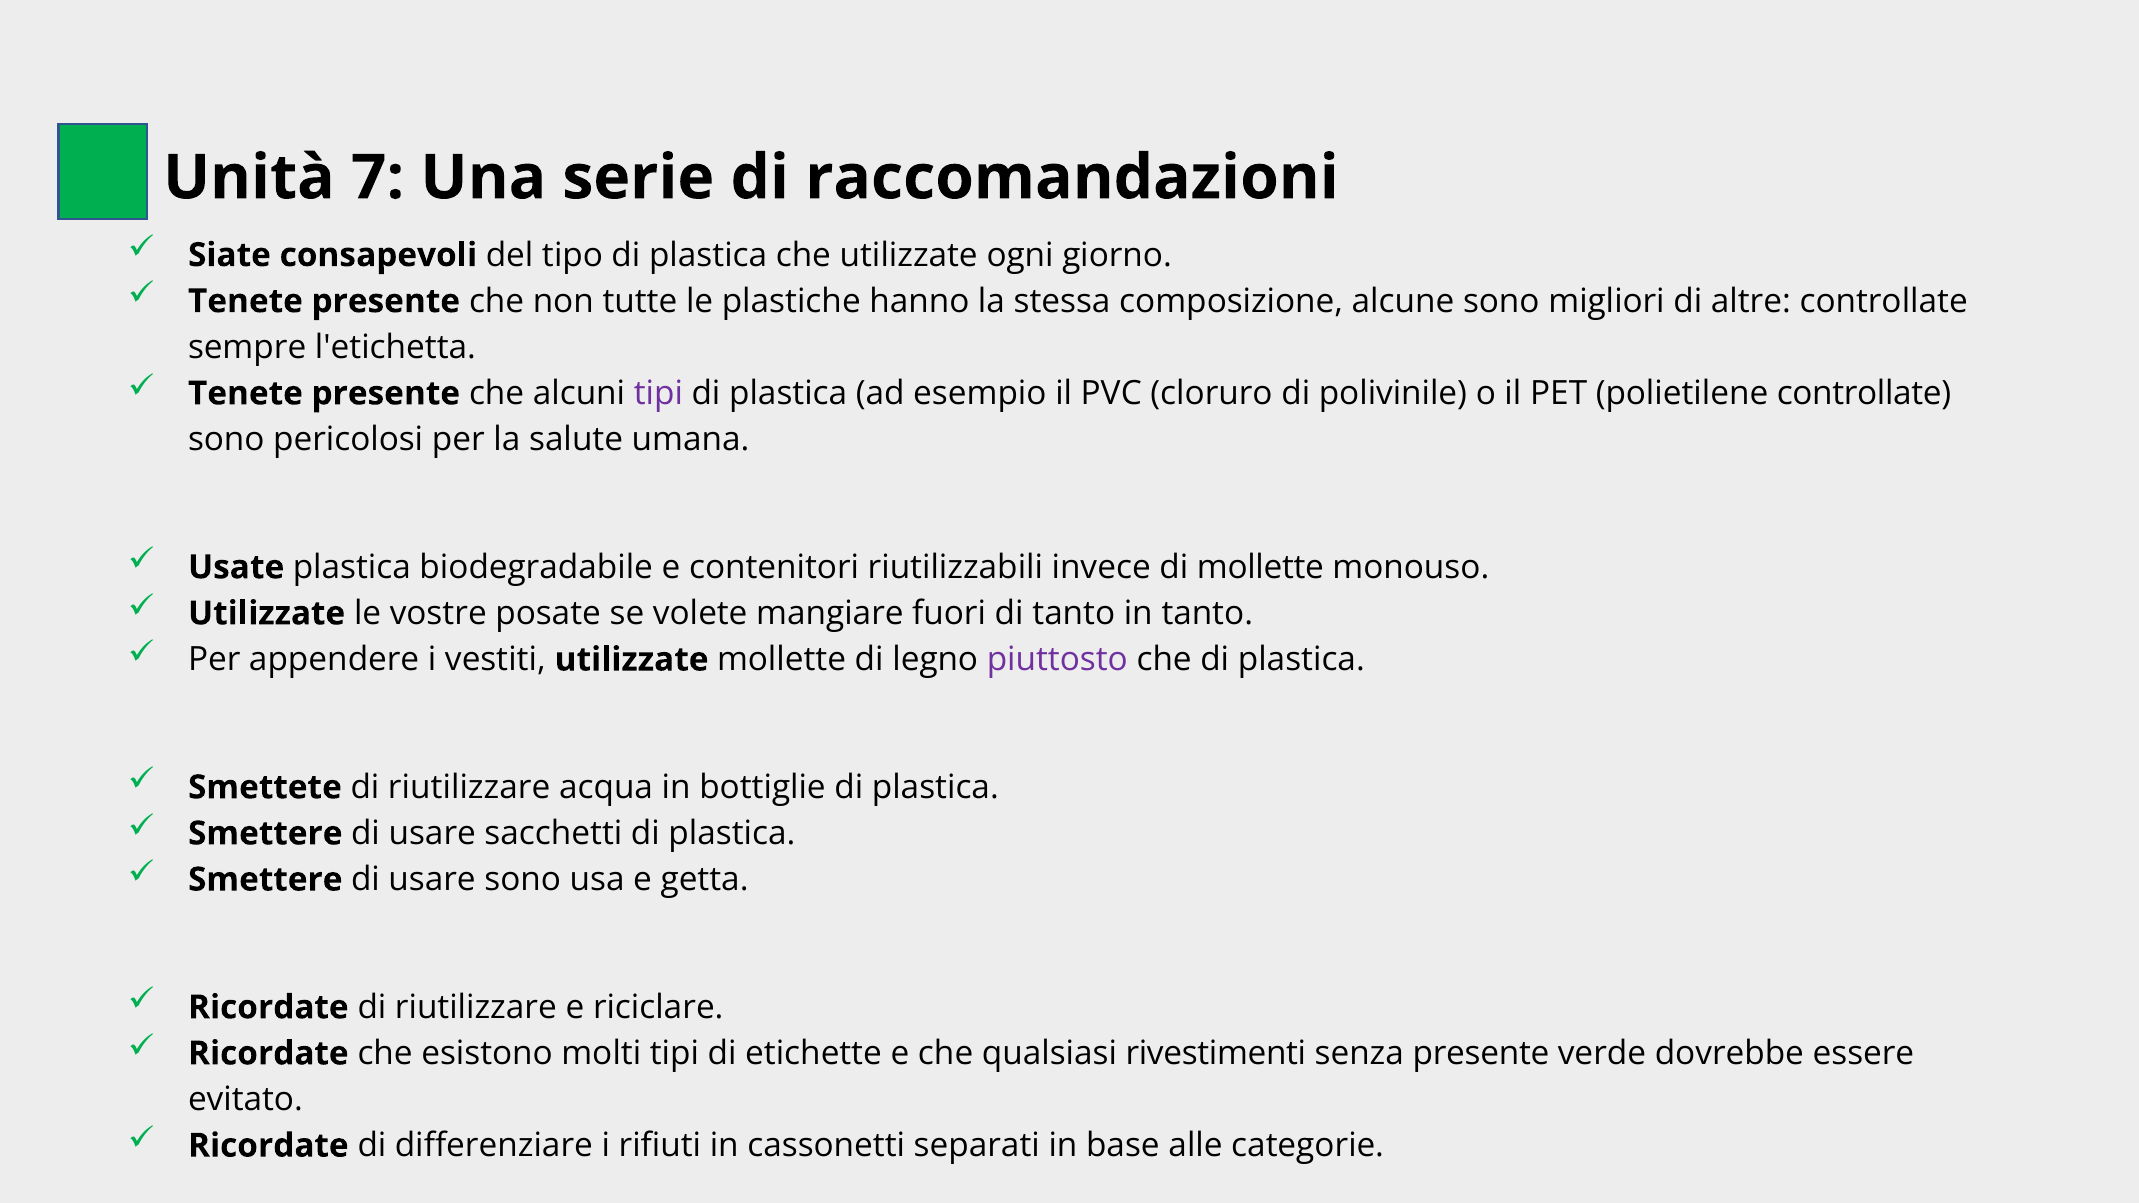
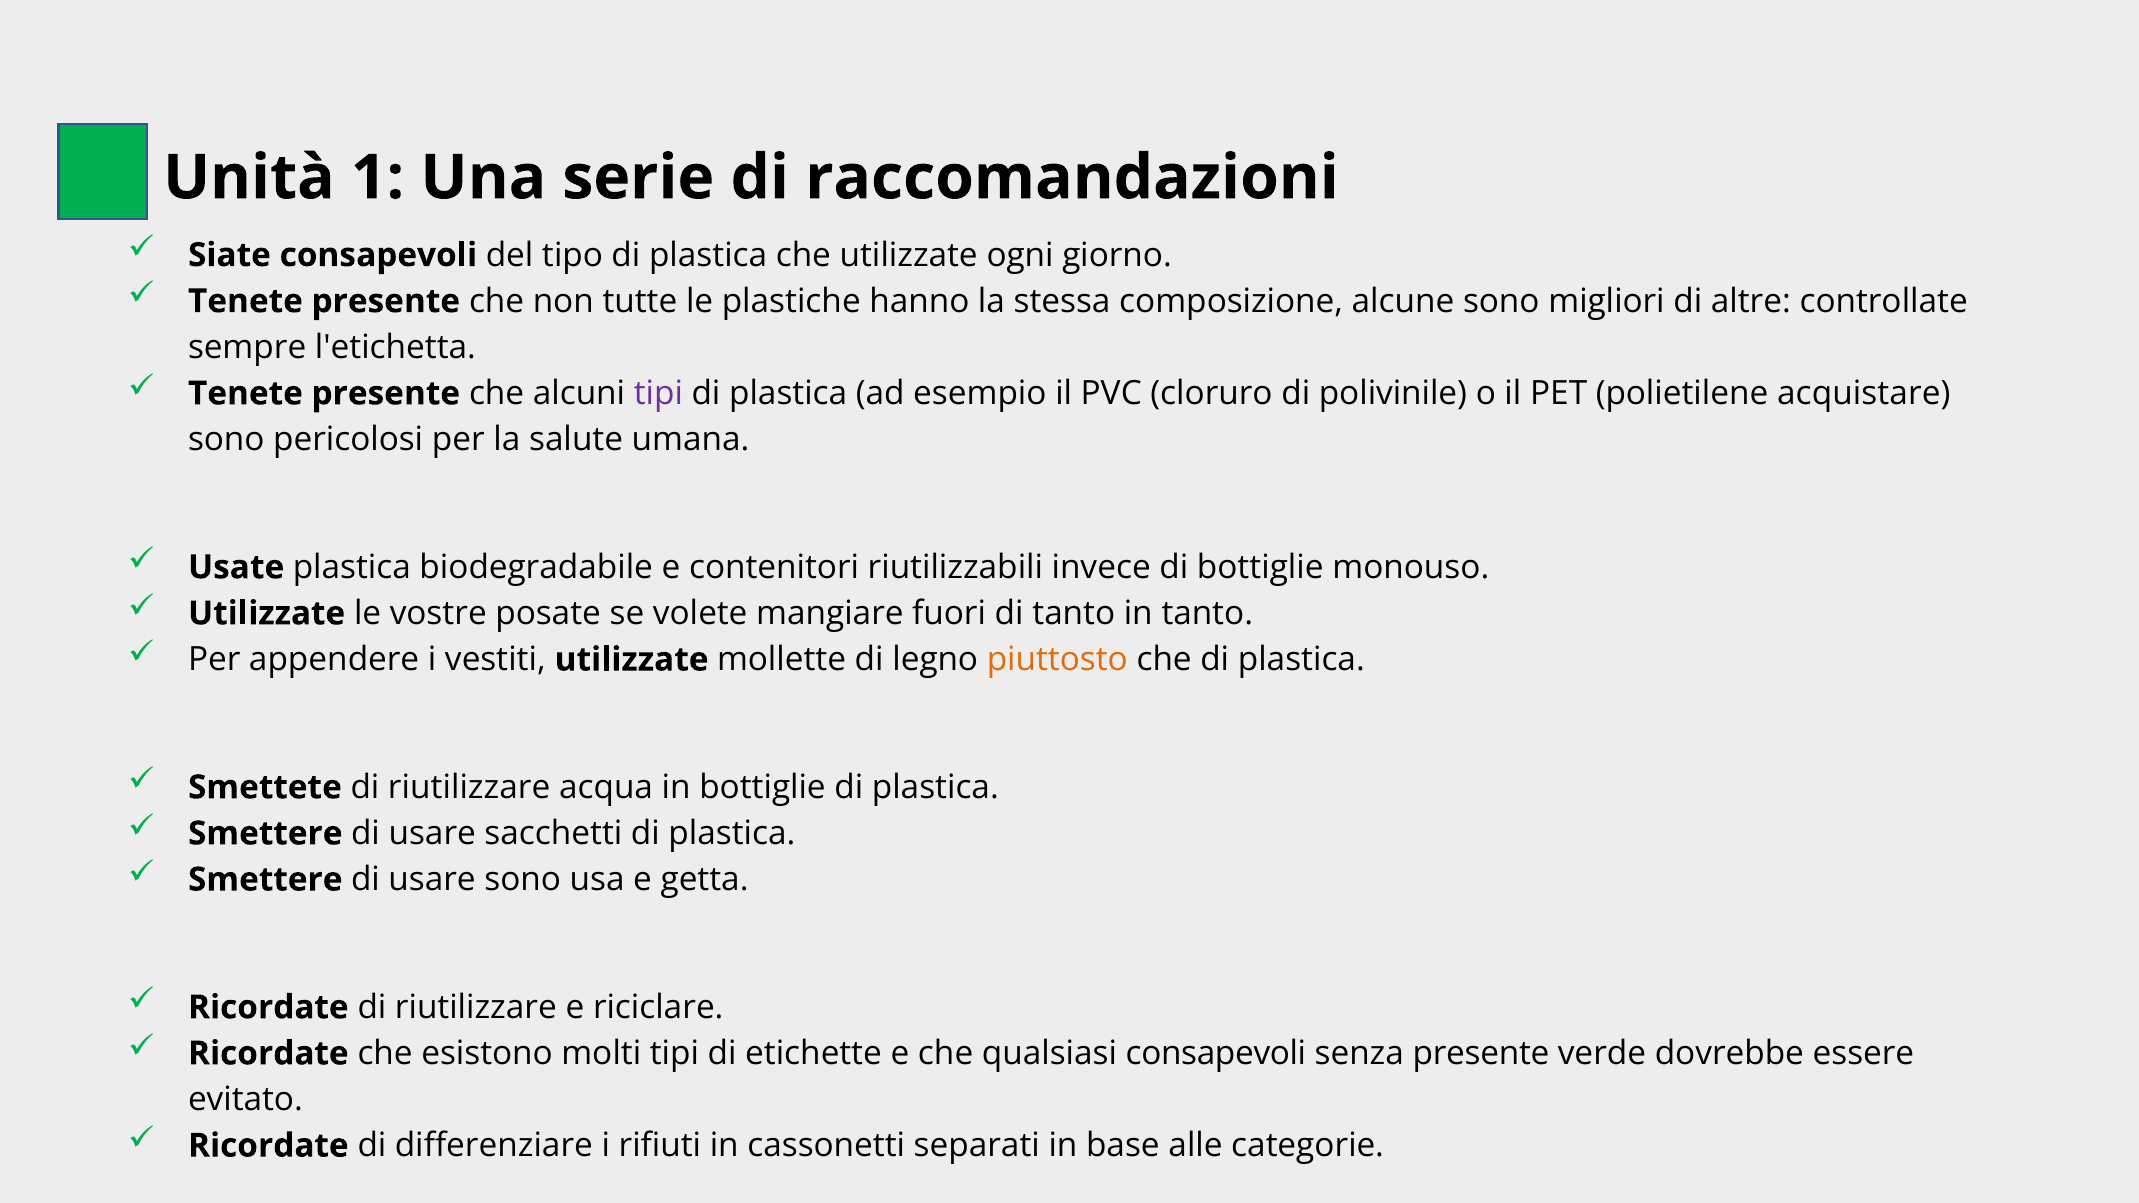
7: 7 -> 1 (378, 178)
polietilene controllate: controllate -> acquistare (1864, 393)
di mollette: mollette -> bottiglie (1260, 567)
piuttosto colour: purple -> orange (1057, 660)
qualsiasi rivestimenti: rivestimenti -> consapevoli (1216, 1054)
